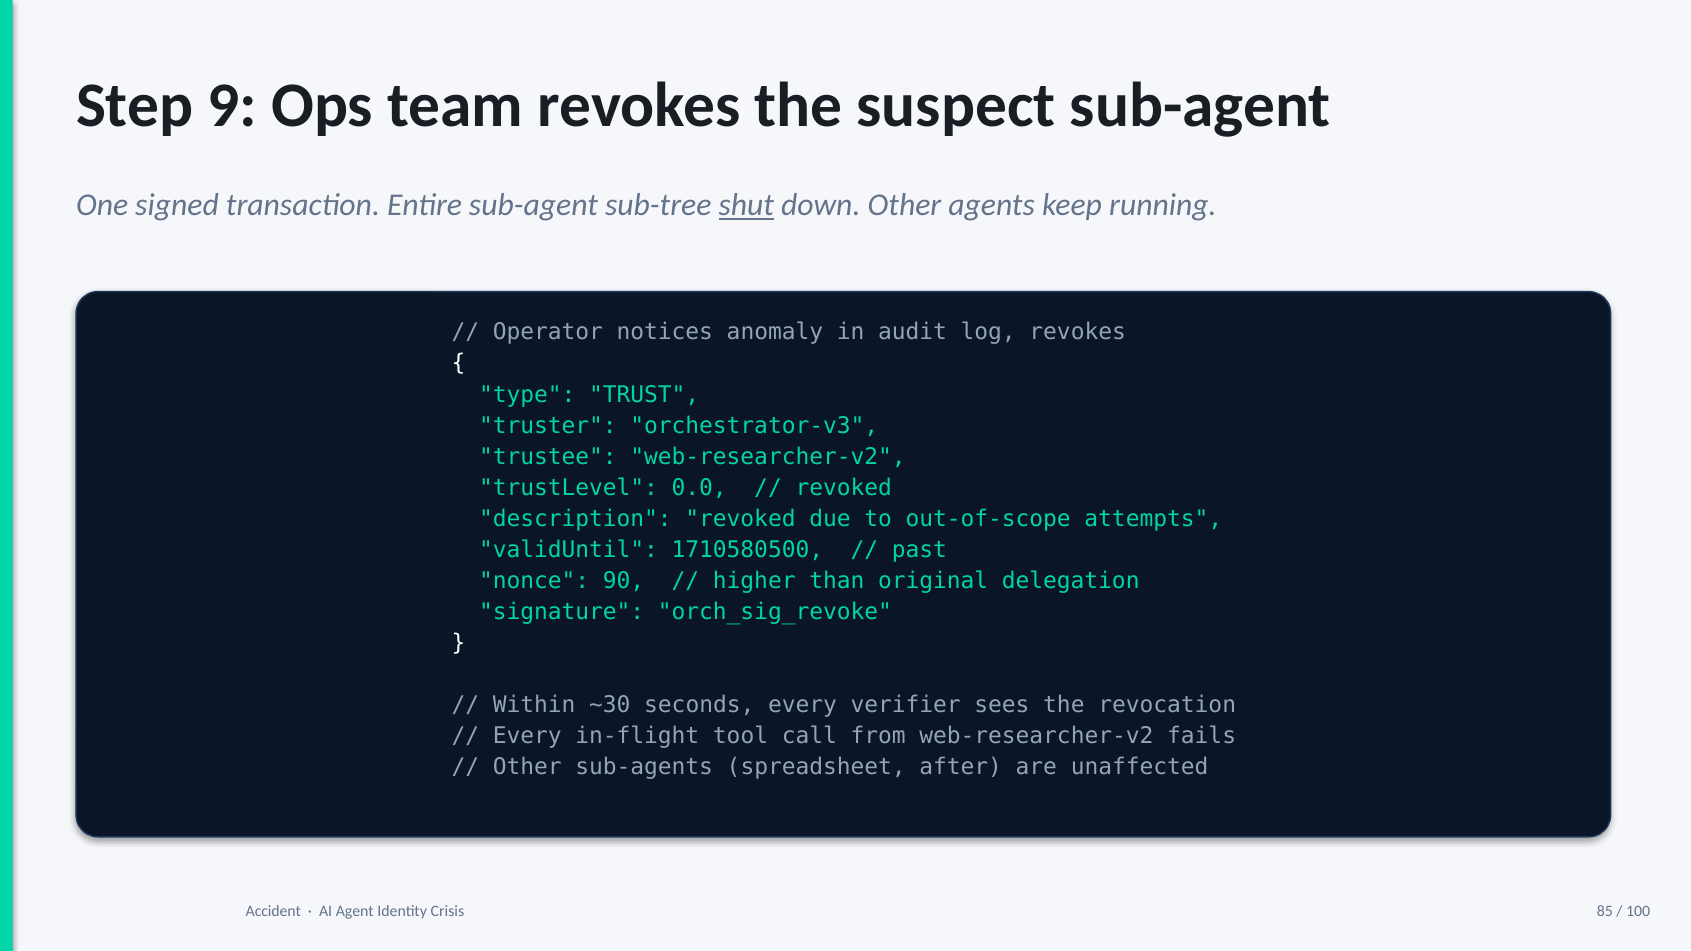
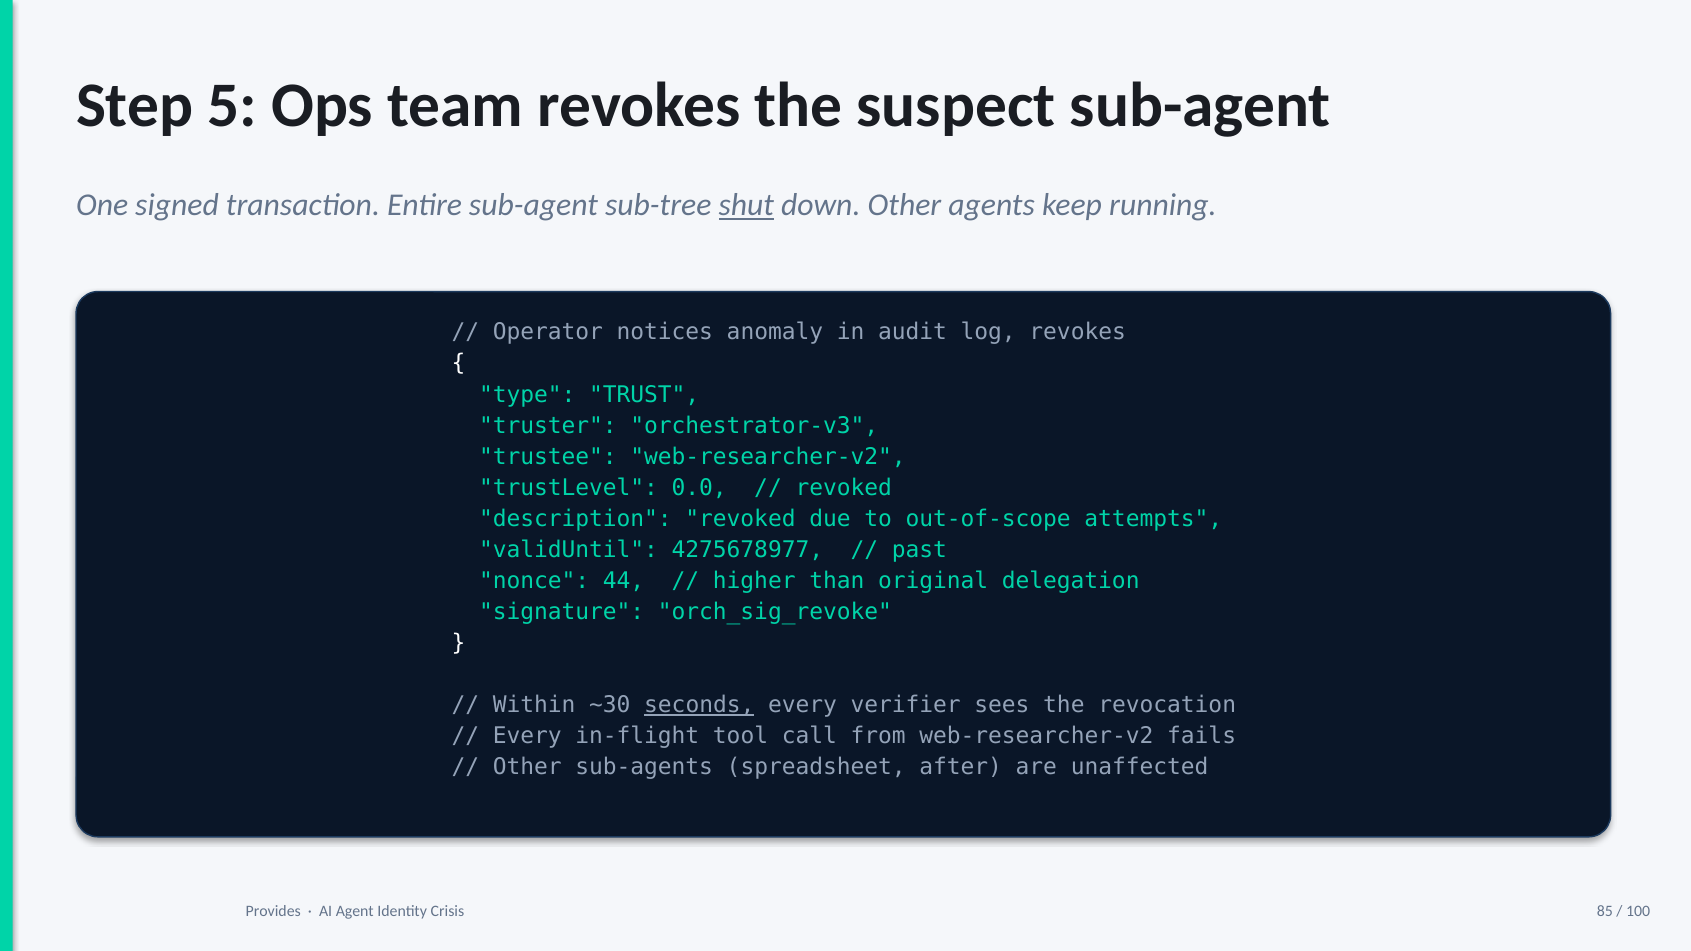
9: 9 -> 5 (232, 106)
1710580500: 1710580500 -> 4275678977 (747, 550)
90: 90 -> 44 (624, 581)
seconds underline: none -> present (699, 705)
Accident: Accident -> Provides (273, 911)
